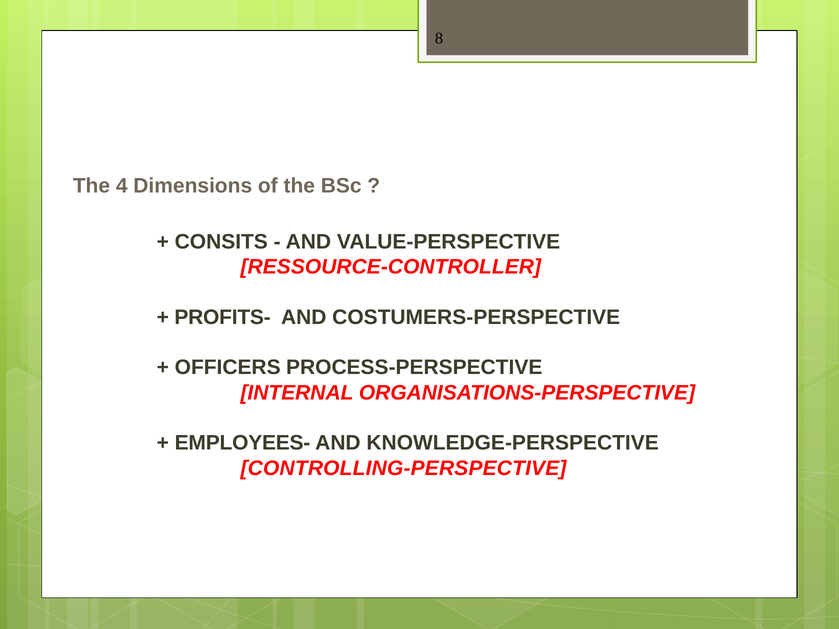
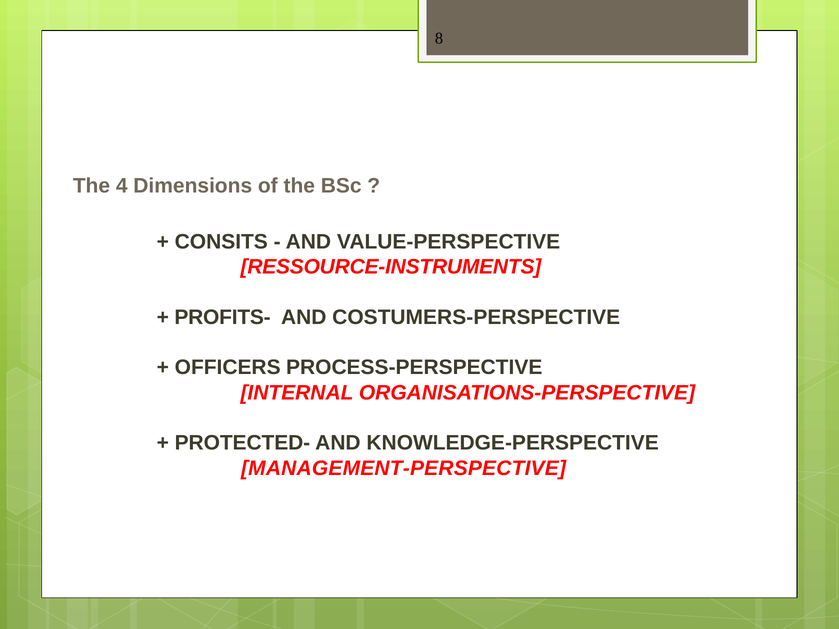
RESSOURCE-CONTROLLER: RESSOURCE-CONTROLLER -> RESSOURCE-INSTRUMENTS (391, 267)
EMPLOYEES-: EMPLOYEES- -> PROTECTED- (242, 443)
CONTROLLING-PERSPECTIVE: CONTROLLING-PERSPECTIVE -> MANAGEMENT-PERSPECTIVE (404, 468)
